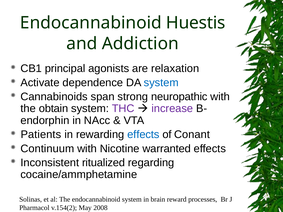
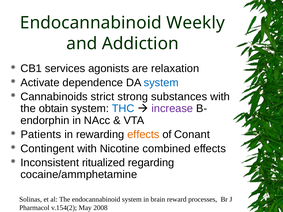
Huestis: Huestis -> Weekly (196, 23)
principal: principal -> services (65, 69)
span: span -> strict (103, 97)
neuropathic: neuropathic -> substances (179, 97)
THC colour: purple -> blue (123, 109)
effects colour: blue -> orange (143, 135)
Continuum: Continuum -> Contingent (47, 149)
warranted: warranted -> combined (167, 149)
